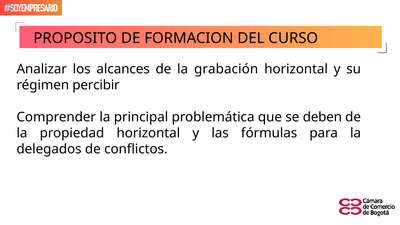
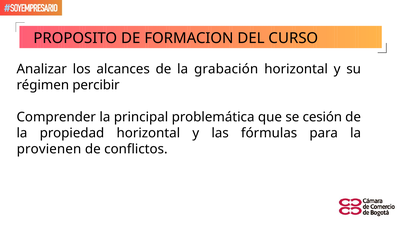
deben: deben -> cesión (322, 117)
delegados: delegados -> provienen (49, 149)
